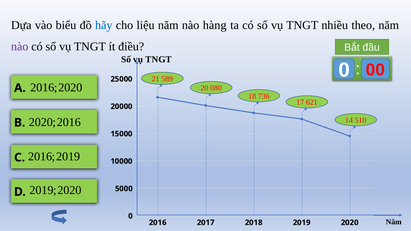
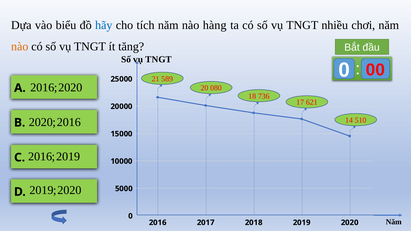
liệu: liệu -> tích (146, 25)
theo: theo -> chơi (363, 25)
nào colour: purple -> orange (20, 47)
điều: điều -> tăng (131, 47)
